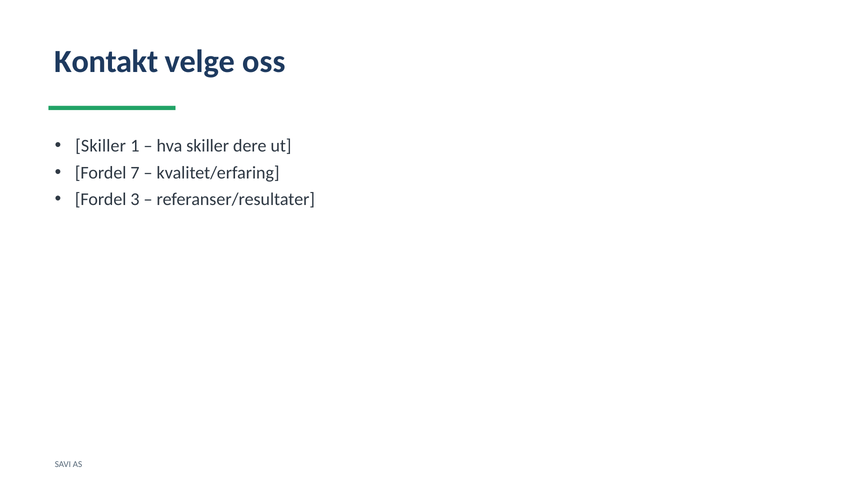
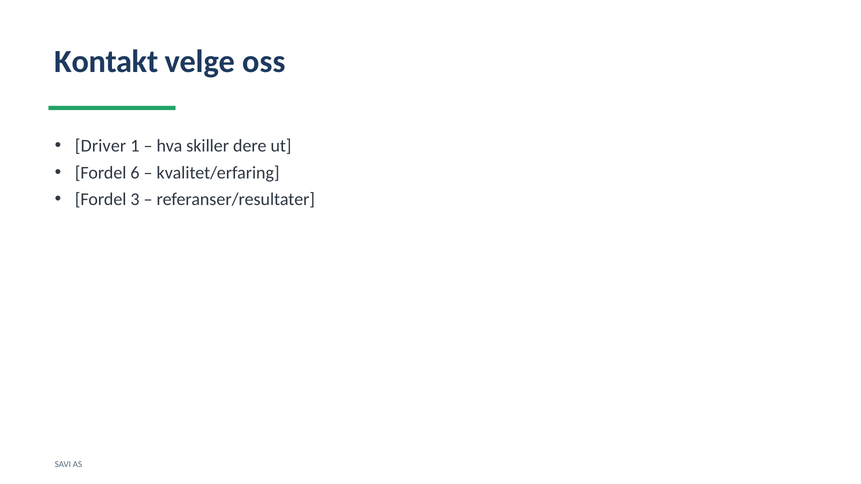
Skiller: Skiller -> Driver (101, 146)
7: 7 -> 6 (135, 173)
